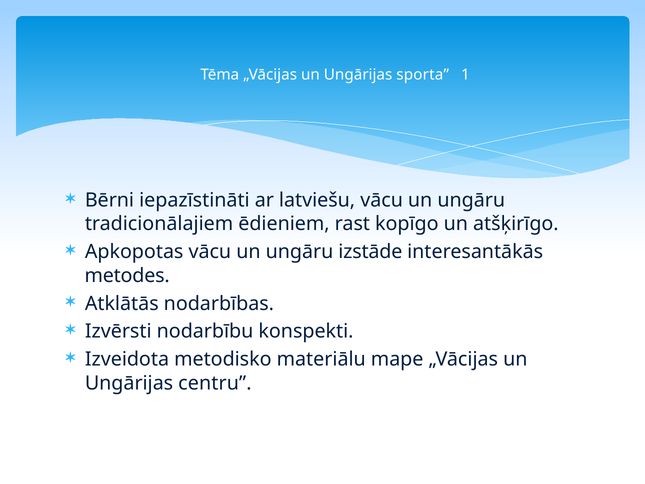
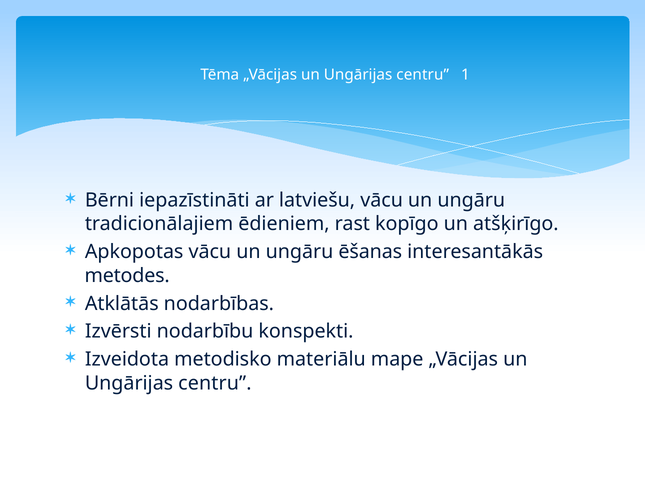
sporta: sporta -> centru (423, 75)
izstāde: izstāde -> ēšanas (370, 252)
